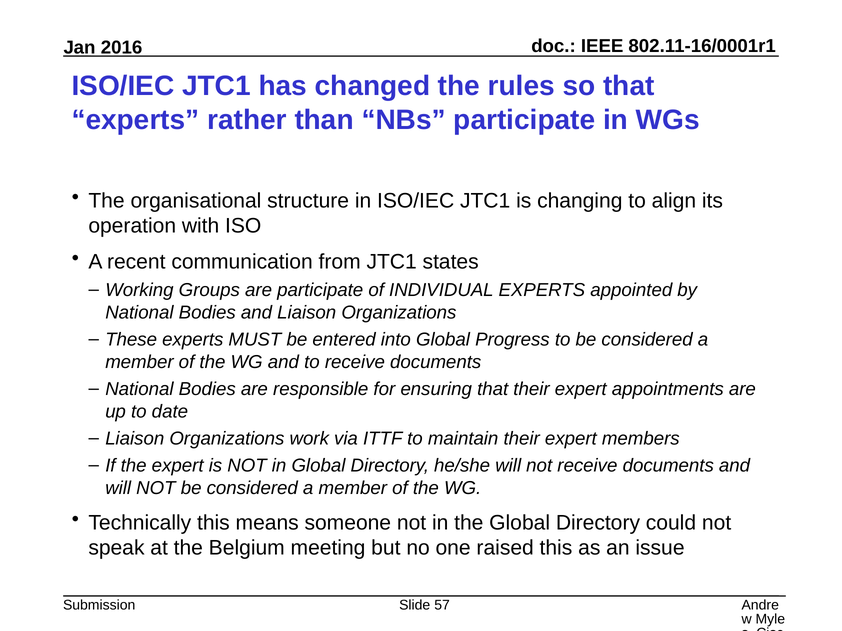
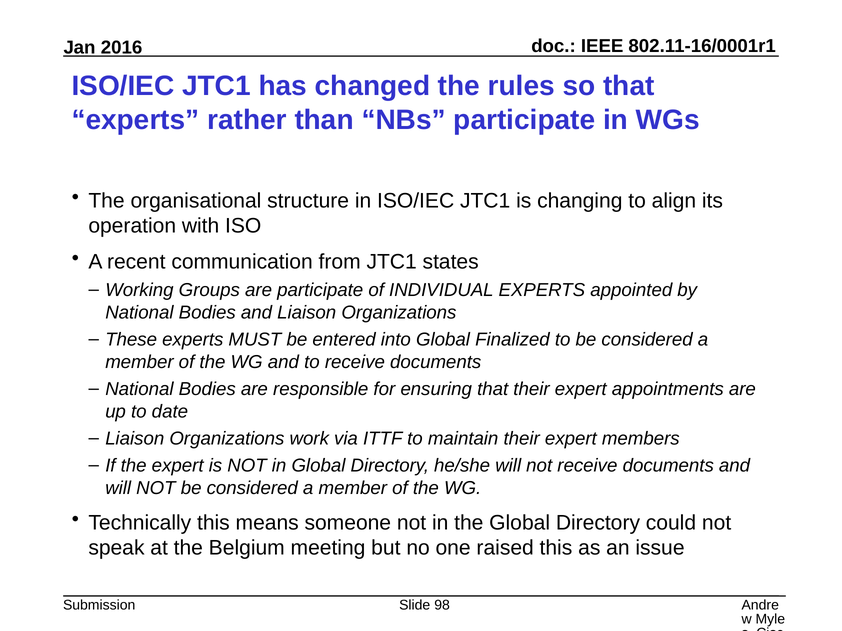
Progress: Progress -> Finalized (512, 340)
57: 57 -> 98 (442, 606)
